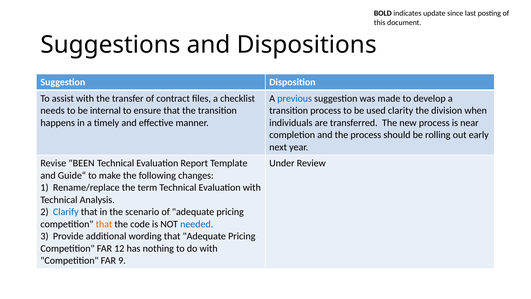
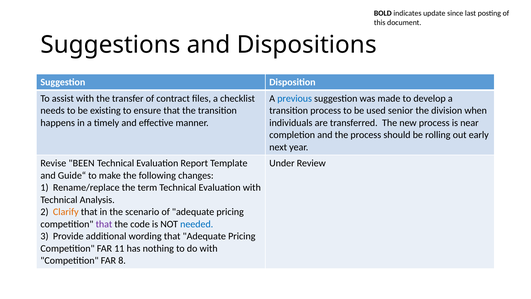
internal: internal -> existing (105, 110)
clarity: clarity -> senior (401, 110)
Clarify colour: blue -> orange (66, 212)
that colour: orange -> purple (104, 224)
12: 12 -> 11 (119, 248)
9: 9 -> 8 (122, 260)
